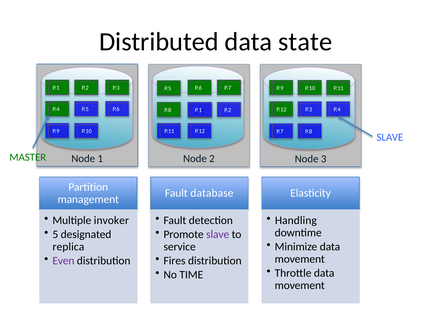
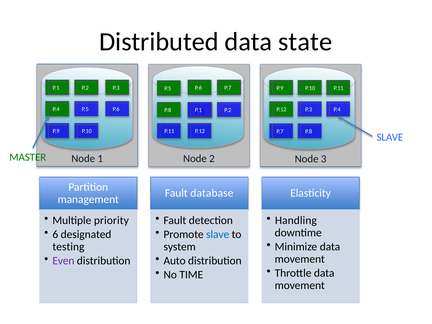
invoker: invoker -> priority (111, 220)
5: 5 -> 6 (55, 234)
slave colour: purple -> blue (218, 234)
replica: replica -> testing (68, 247)
service: service -> system (180, 247)
Fires: Fires -> Auto (175, 261)
